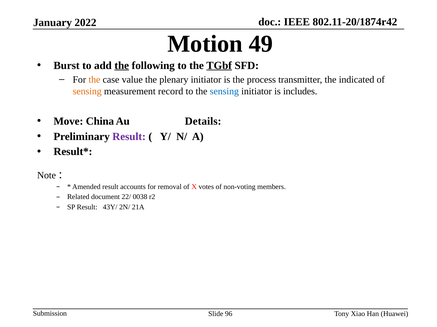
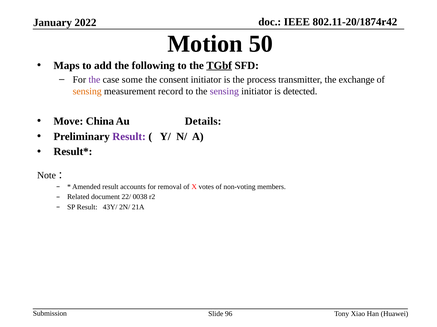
49: 49 -> 50 (261, 44)
Burst: Burst -> Maps (67, 66)
the underline: present -> none (122, 66)
the colour: orange -> purple (94, 80)
value: value -> some (132, 80)
plenary: plenary -> consent (174, 80)
indicated: indicated -> exchange (357, 80)
sensing colour: blue -> purple (224, 91)
includes: includes -> detected (300, 91)
